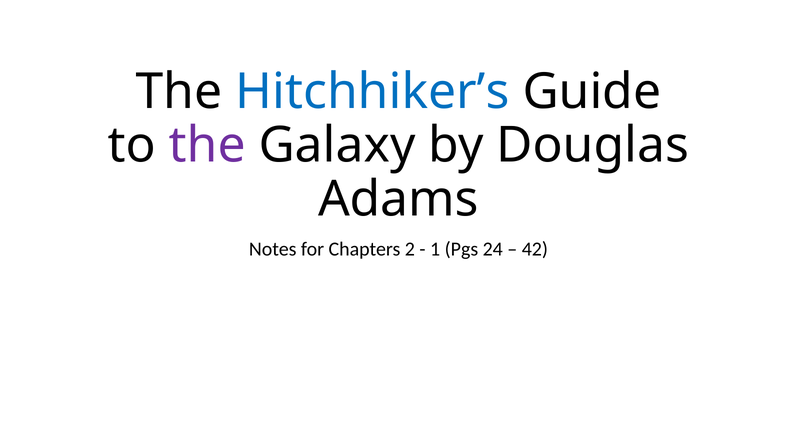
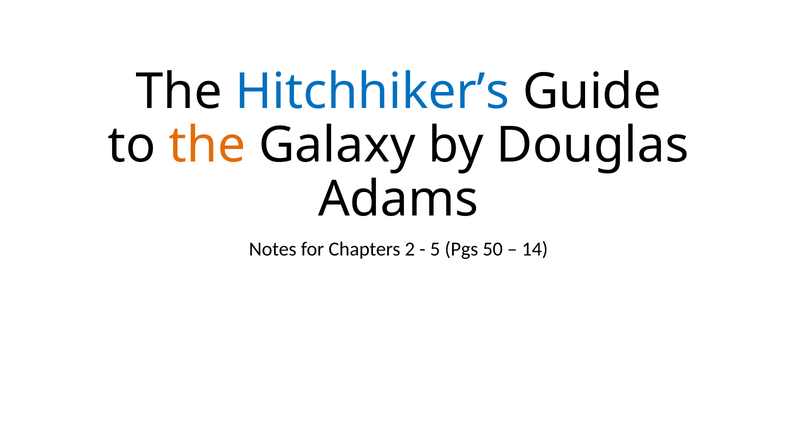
the colour: purple -> orange (207, 145)
1: 1 -> 5 (435, 249)
24: 24 -> 50 (493, 249)
42: 42 -> 14 (535, 249)
